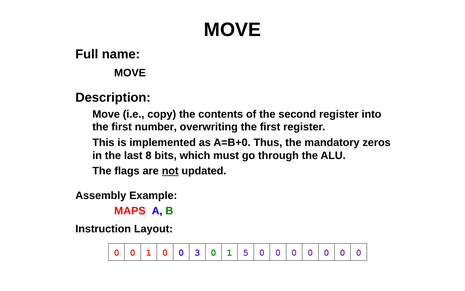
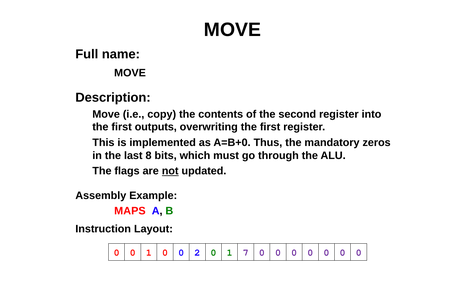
number: number -> outputs (156, 127)
3: 3 -> 2 (197, 252)
5: 5 -> 7 (246, 252)
